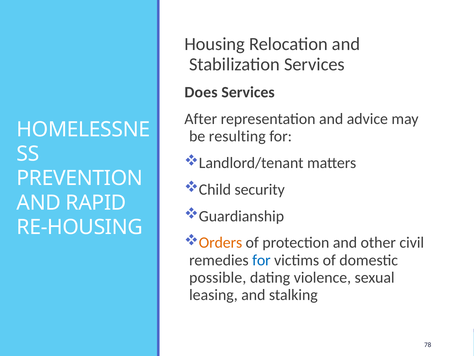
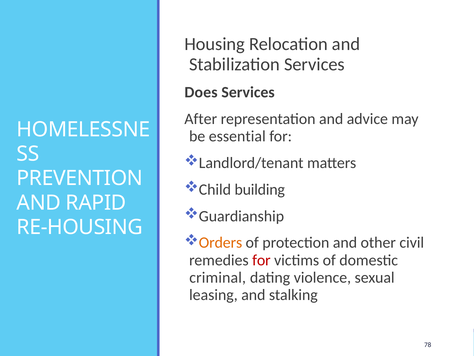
resulting: resulting -> essential (237, 136)
security: security -> building (260, 189)
for colour: blue -> red (261, 260)
possible: possible -> criminal (218, 277)
